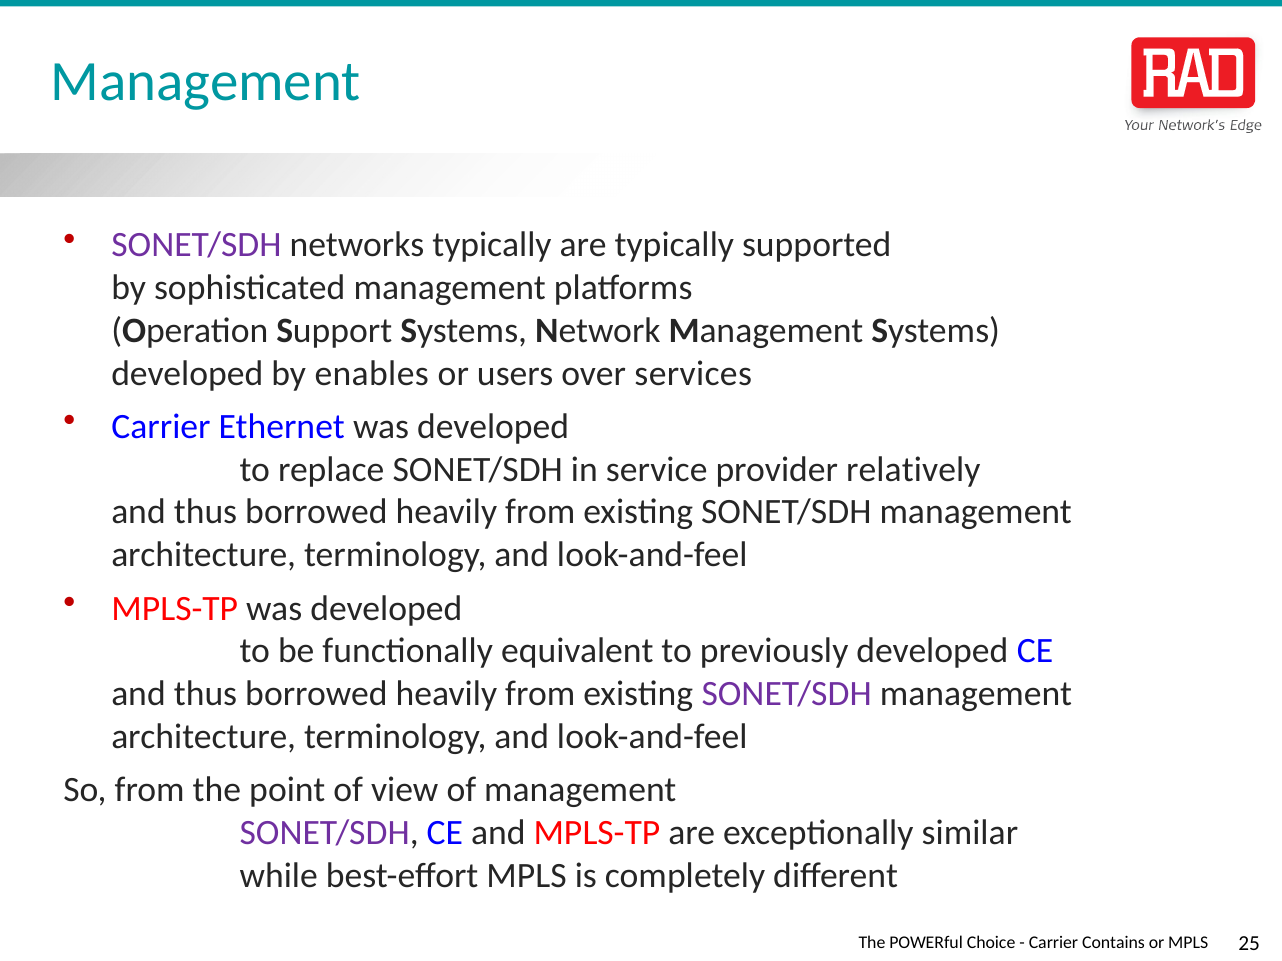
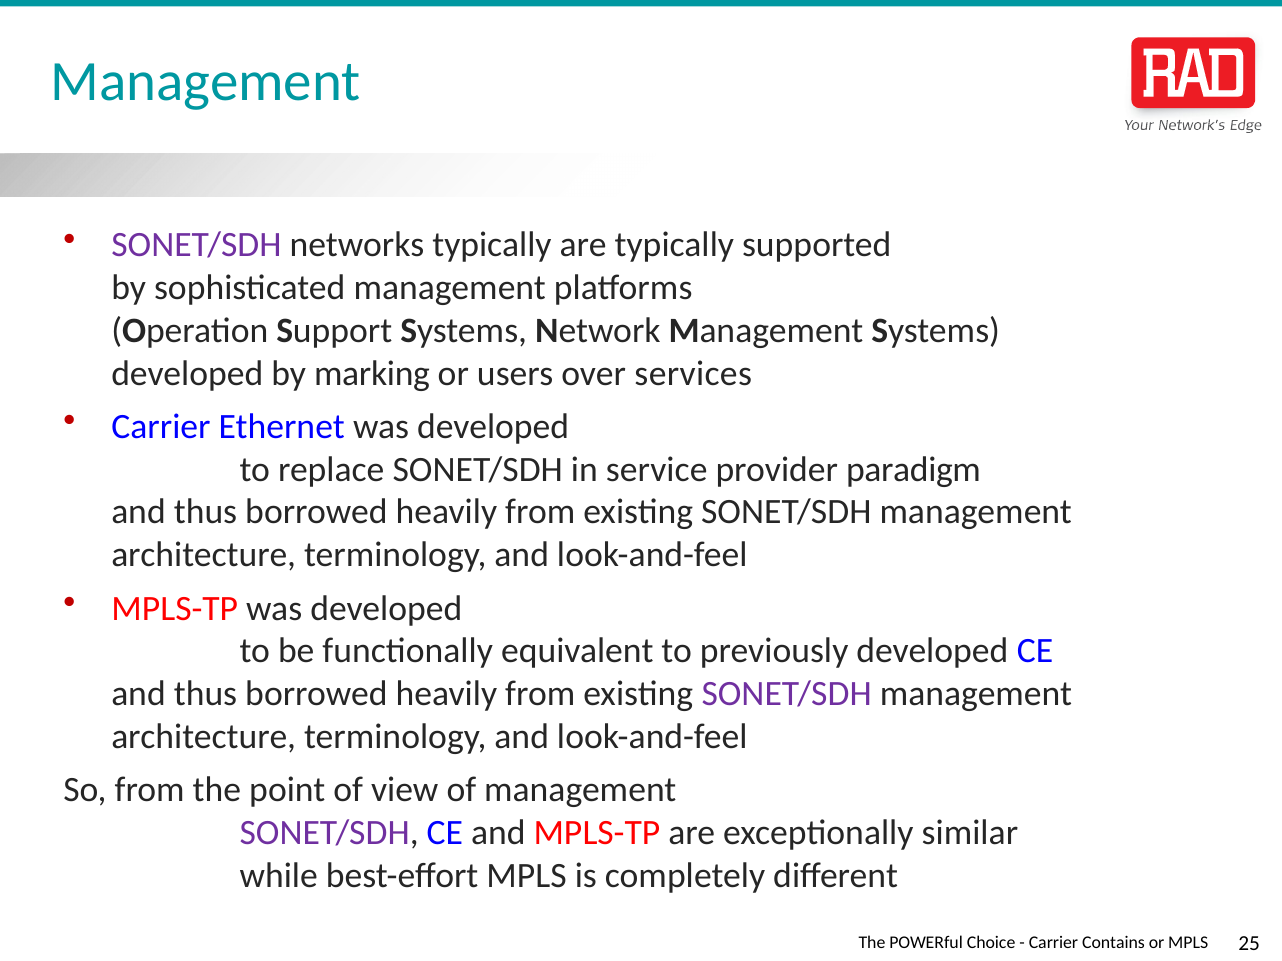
enables: enables -> marking (372, 374)
relatively: relatively -> paradigm (914, 470)
